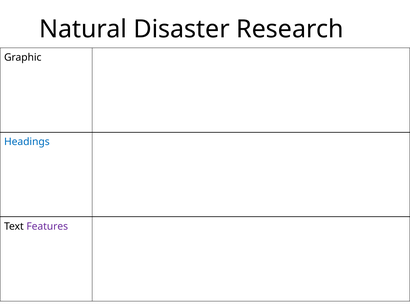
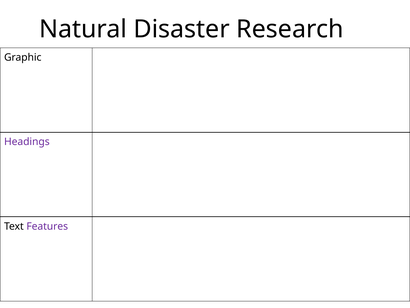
Headings colour: blue -> purple (27, 142)
